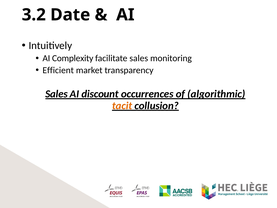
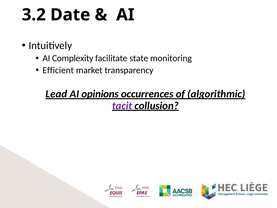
facilitate sales: sales -> state (139, 58)
Sales: Sales -> Lead (56, 94)
discount: discount -> opinions (100, 94)
tacit colour: orange -> purple (122, 106)
